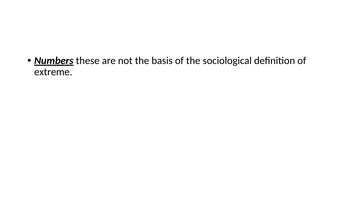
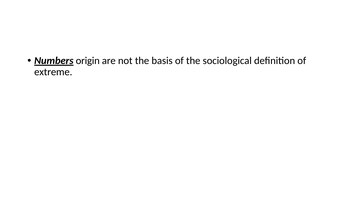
these: these -> origin (88, 61)
